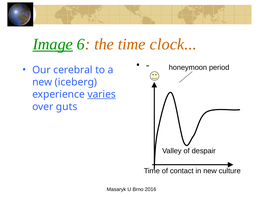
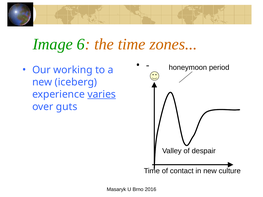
Image underline: present -> none (53, 44)
clock: clock -> zones (173, 44)
cerebral: cerebral -> working (73, 70)
